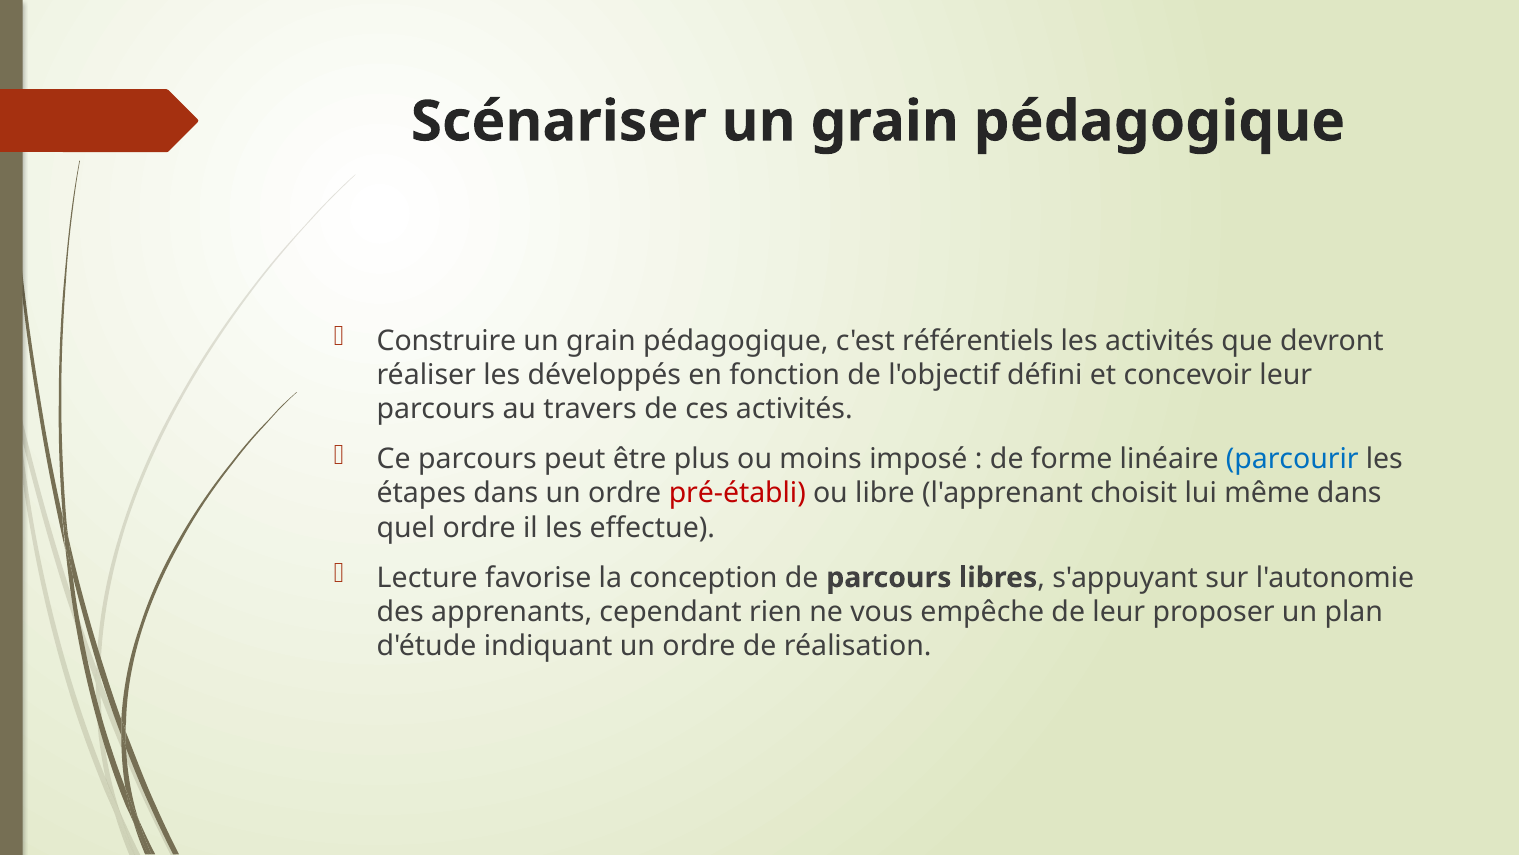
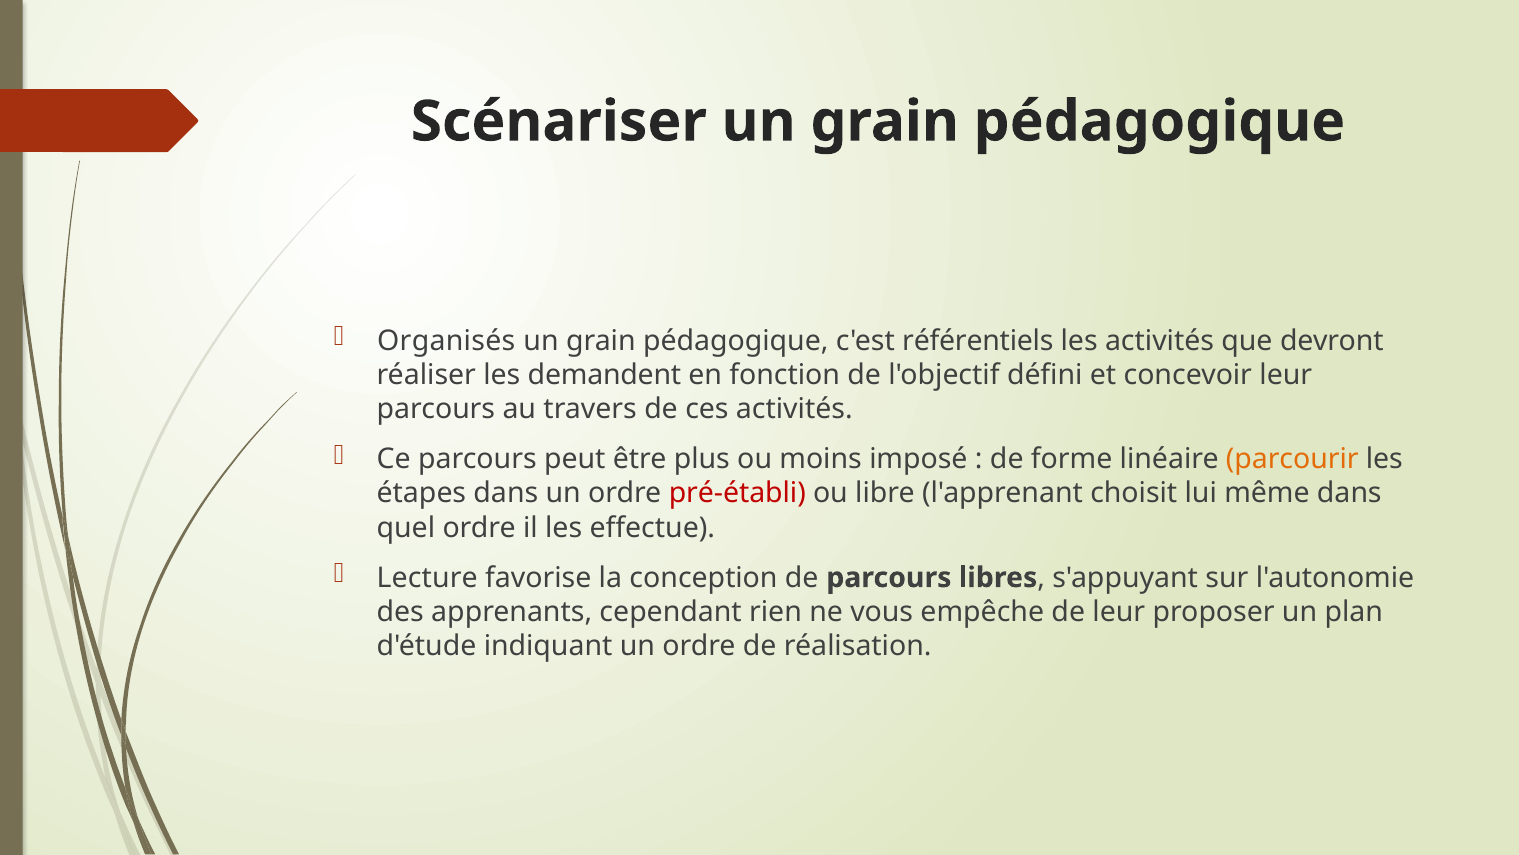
Construire: Construire -> Organisés (446, 341)
développés: développés -> demandent (604, 375)
parcourir colour: blue -> orange (1292, 459)
